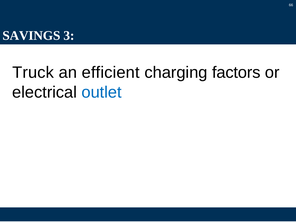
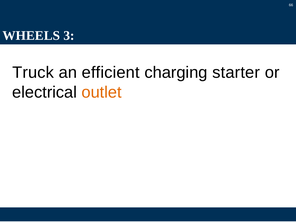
SAVINGS: SAVINGS -> WHEELS (31, 36)
factors: factors -> starter (236, 73)
outlet colour: blue -> orange (102, 92)
